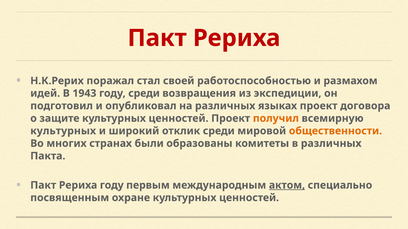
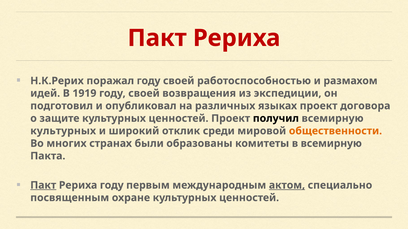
поражал стал: стал -> году (149, 81)
1943: 1943 -> 1919 (84, 93)
среди: среди -> своей (144, 93)
получил colour: orange -> black (276, 119)
в различных: различных -> всемирную (331, 144)
Пакт underline: none -> present (43, 186)
